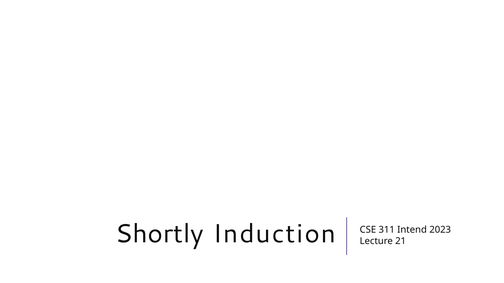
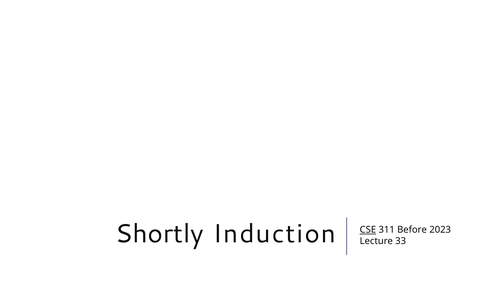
CSE underline: none -> present (368, 230)
Intend: Intend -> Before (412, 230)
21: 21 -> 33 (401, 242)
